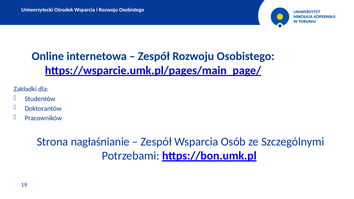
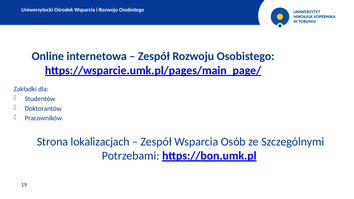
nagłaśnianie: nagłaśnianie -> lokalizacjach (100, 142)
